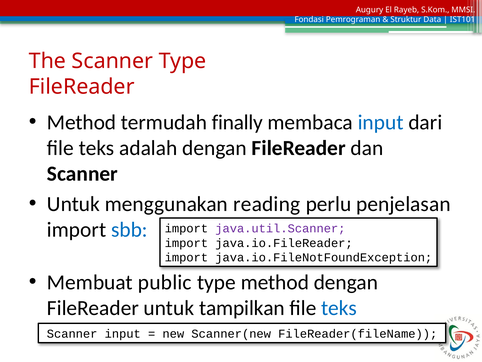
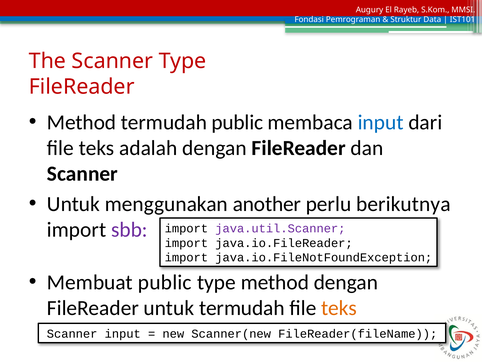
termudah finally: finally -> public (237, 122)
reading: reading -> another (267, 204)
penjelasan: penjelasan -> berikutnya (403, 204)
sbb colour: blue -> purple (129, 229)
untuk tampilkan: tampilkan -> termudah (242, 308)
teks colour: blue -> orange (339, 308)
